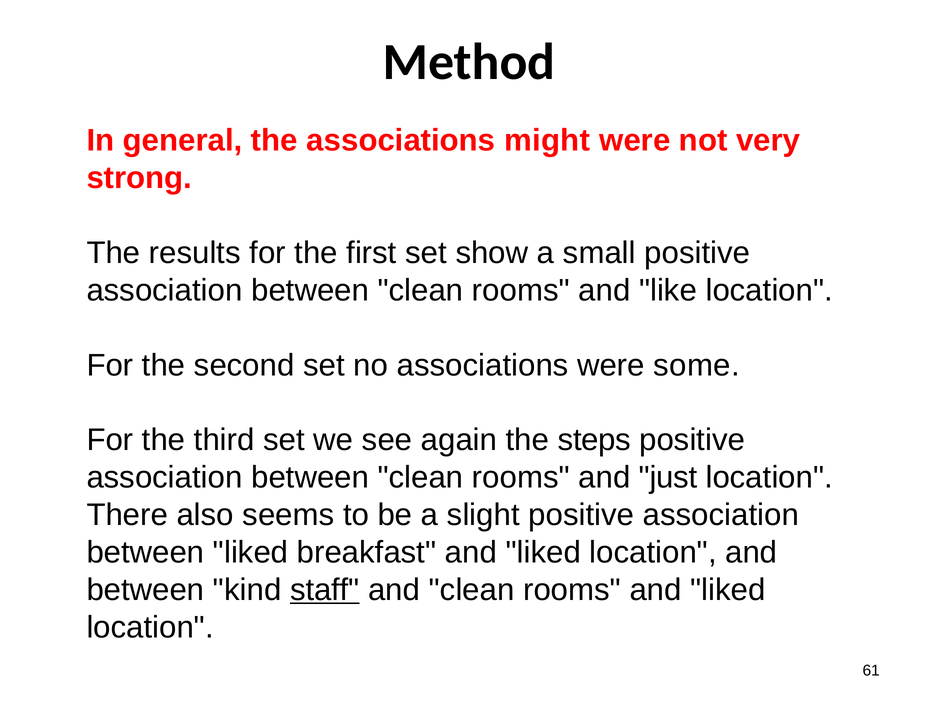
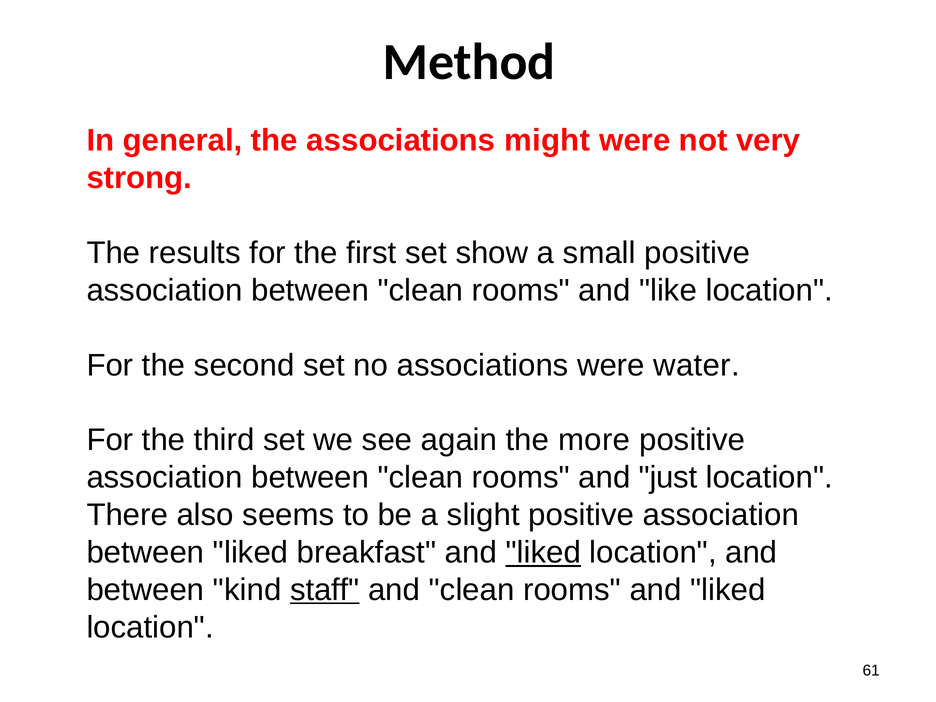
some: some -> water (697, 365)
steps: steps -> more (594, 440)
liked underline: none -> present (543, 552)
